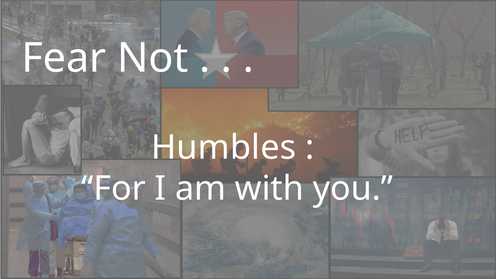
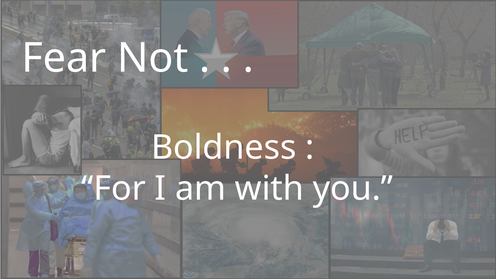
Humbles: Humbles -> Boldness (224, 148)
